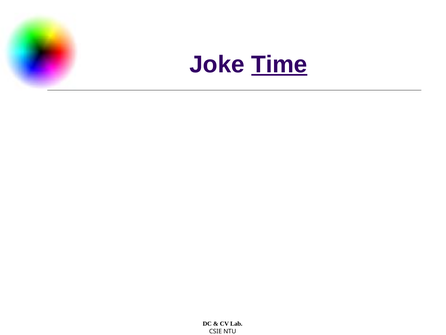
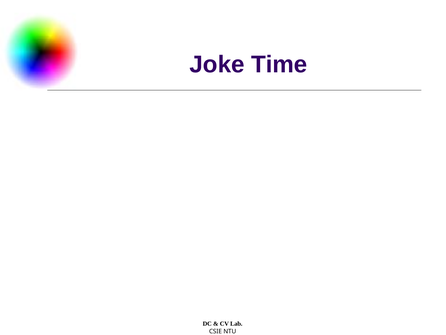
Time underline: present -> none (279, 64)
